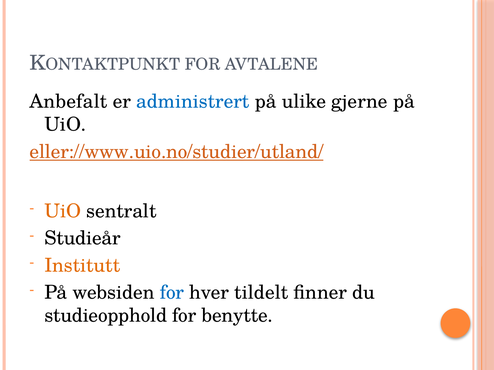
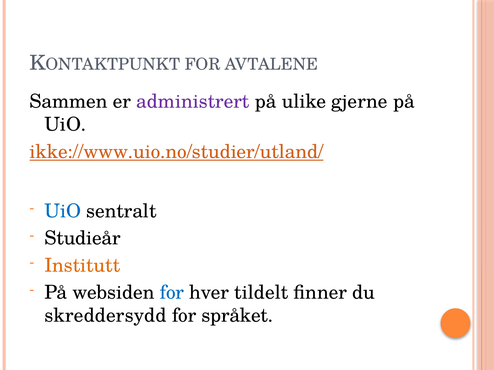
Anbefalt: Anbefalt -> Sammen (69, 102)
administrert colour: blue -> purple (193, 102)
eller://www.uio.no/studier/utland/: eller://www.uio.no/studier/utland/ -> ikke://www.uio.no/studier/utland/ (176, 152)
UiO colour: orange -> blue (63, 211)
studieopphold: studieopphold -> skreddersydd (106, 316)
benytte: benytte -> språket (237, 316)
